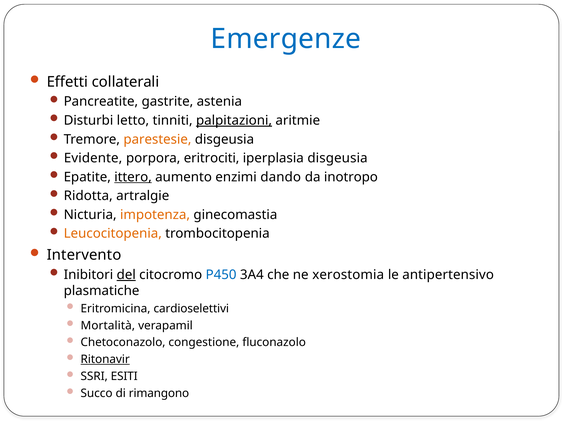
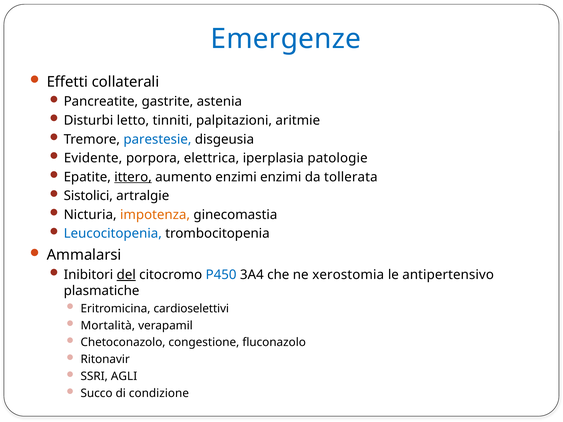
palpitazioni underline: present -> none (234, 121)
parestesie colour: orange -> blue (157, 139)
eritrociti: eritrociti -> elettrica (211, 158)
iperplasia disgeusia: disgeusia -> patologie (338, 158)
enzimi dando: dando -> enzimi (281, 177)
inotropo: inotropo -> tollerata (351, 177)
Ridotta: Ridotta -> Sistolici (88, 196)
Leucocitopenia colour: orange -> blue (113, 234)
Intervento: Intervento -> Ammalarsi (84, 255)
Ritonavir underline: present -> none (105, 360)
ESITI: ESITI -> AGLI (124, 377)
rimangono: rimangono -> condizione (159, 394)
